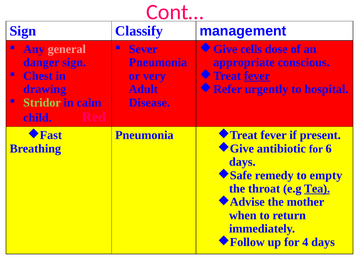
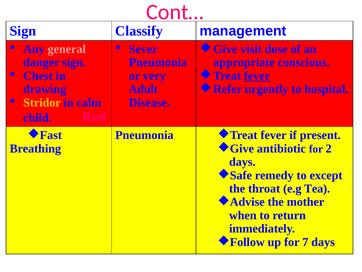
cells: cells -> visit (251, 49)
Stridor colour: light green -> yellow (42, 102)
6: 6 -> 2 (329, 148)
empty: empty -> except (326, 175)
Tea underline: present -> none (317, 188)
4: 4 -> 7 (305, 242)
